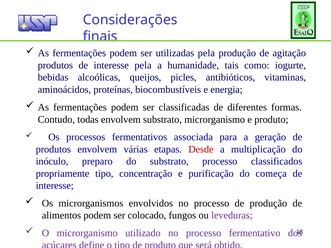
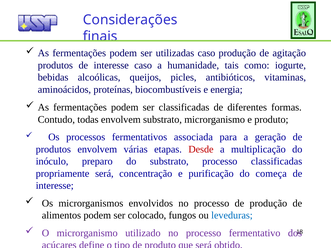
utilizadas pela: pela -> caso (206, 53)
interesse pela: pela -> caso (143, 65)
processo classificados: classificados -> classificadas (277, 161)
propriamente tipo: tipo -> será (104, 174)
leveduras colour: purple -> blue (232, 216)
